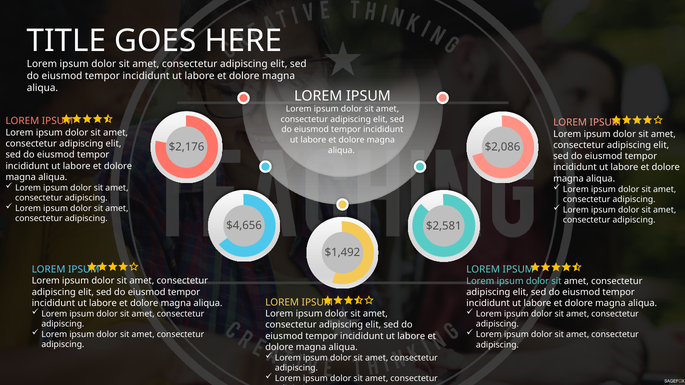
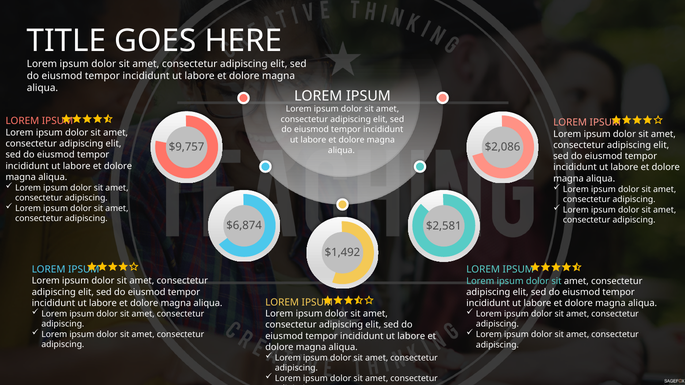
$2,176: $2,176 -> $9,757 (187, 147)
$4,656: $4,656 -> $6,874 (244, 226)
